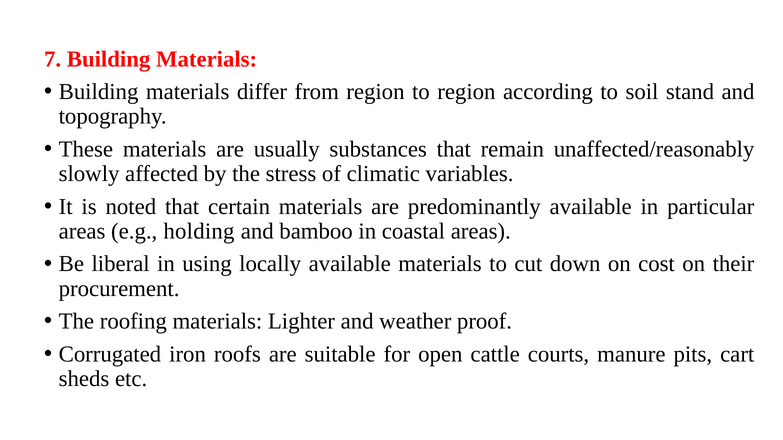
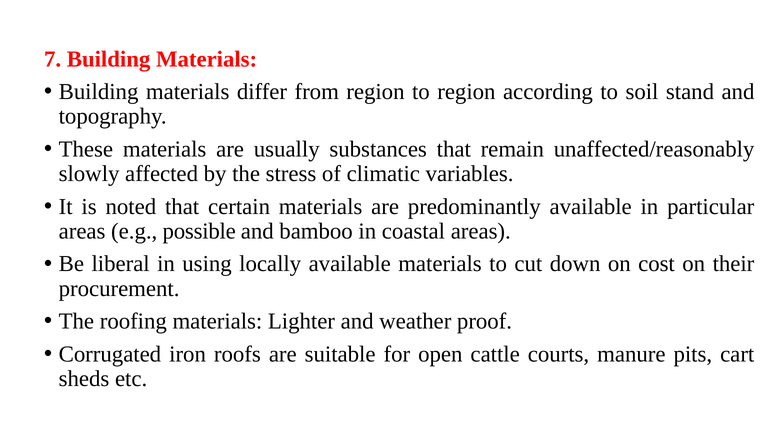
holding: holding -> possible (199, 231)
